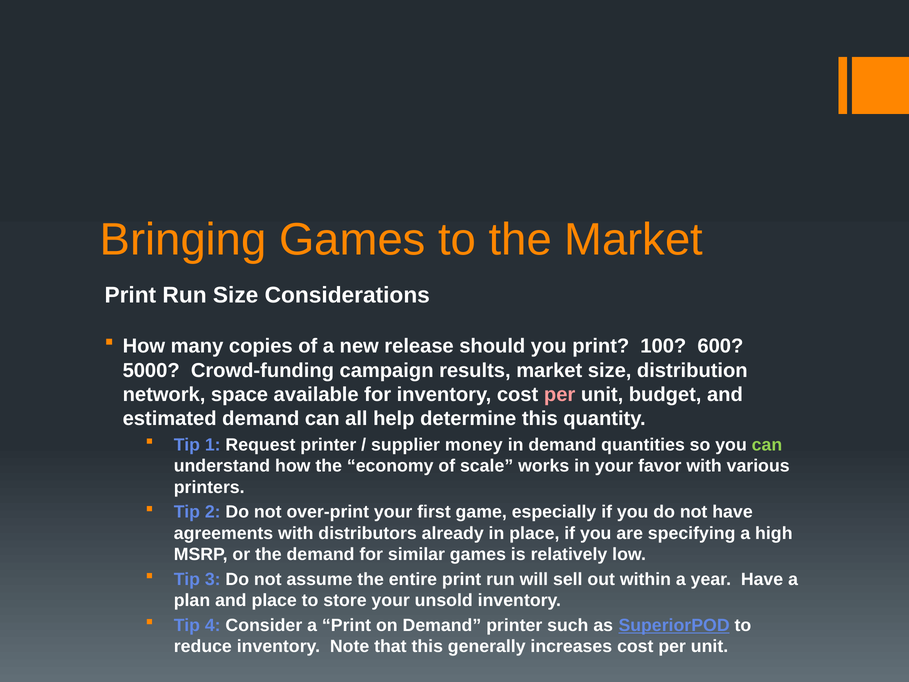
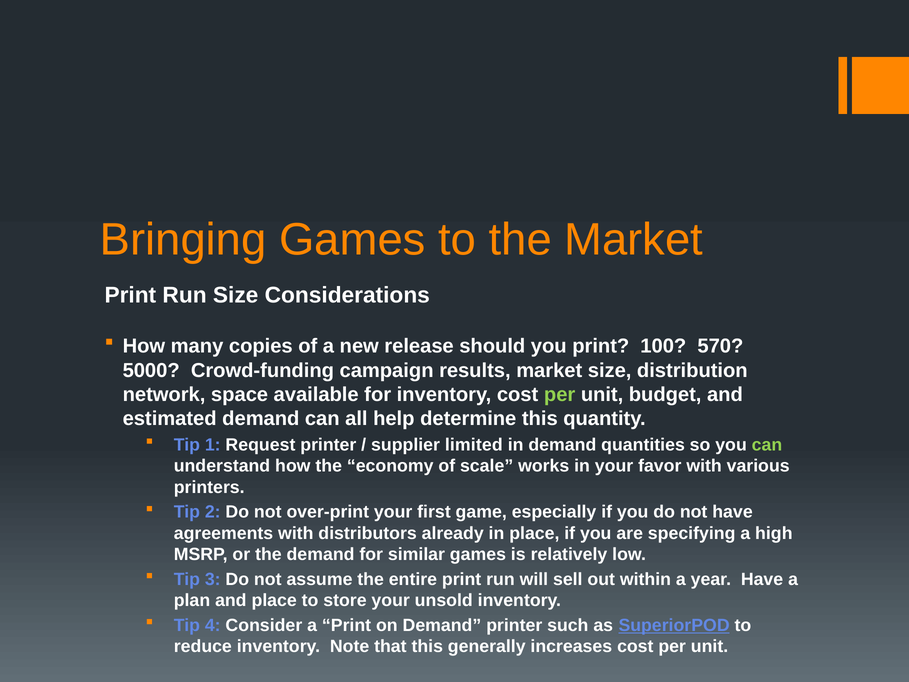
600: 600 -> 570 (720, 346)
per colour: pink -> light green (560, 394)
money: money -> limited (474, 445)
